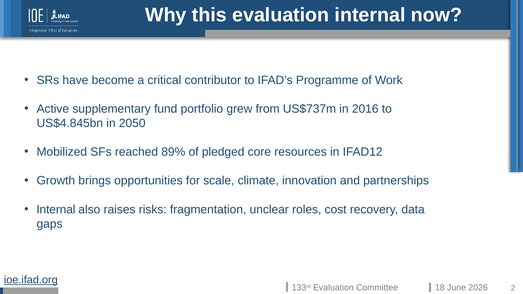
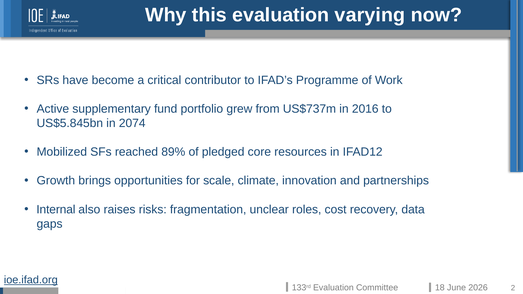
evaluation internal: internal -> varying (370, 15)
US$4.845bn: US$4.845bn -> US$5.845bn (70, 123)
2050: 2050 -> 2074 (132, 123)
